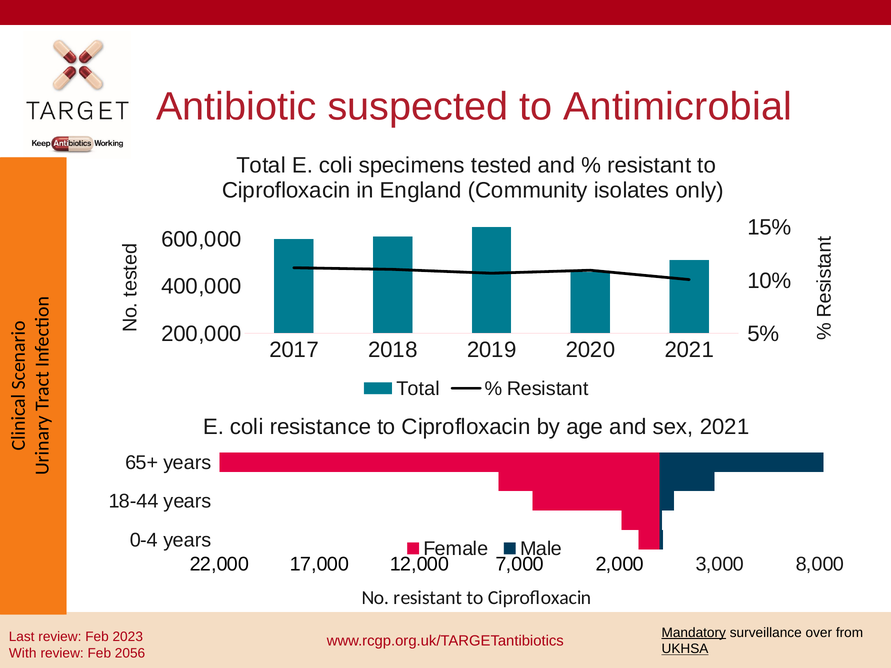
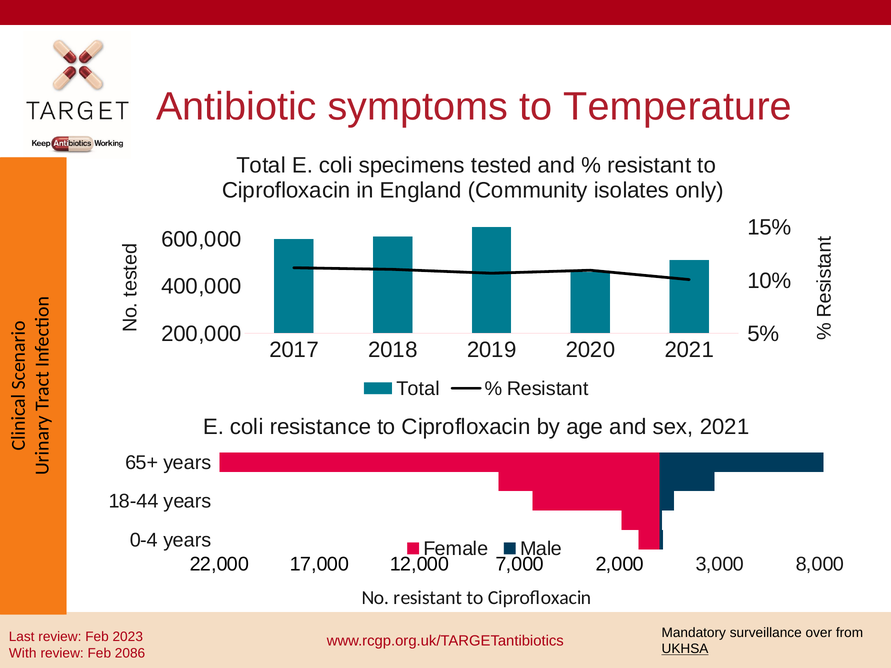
suspected: suspected -> symptoms (418, 107)
Antimicrobial: Antimicrobial -> Temperature (678, 107)
Mandatory underline: present -> none (694, 633)
2056: 2056 -> 2086 (130, 653)
